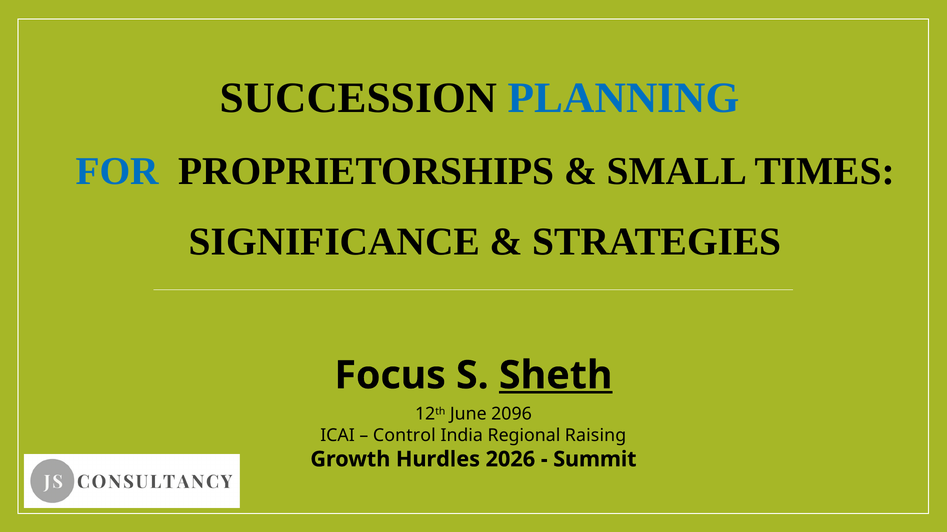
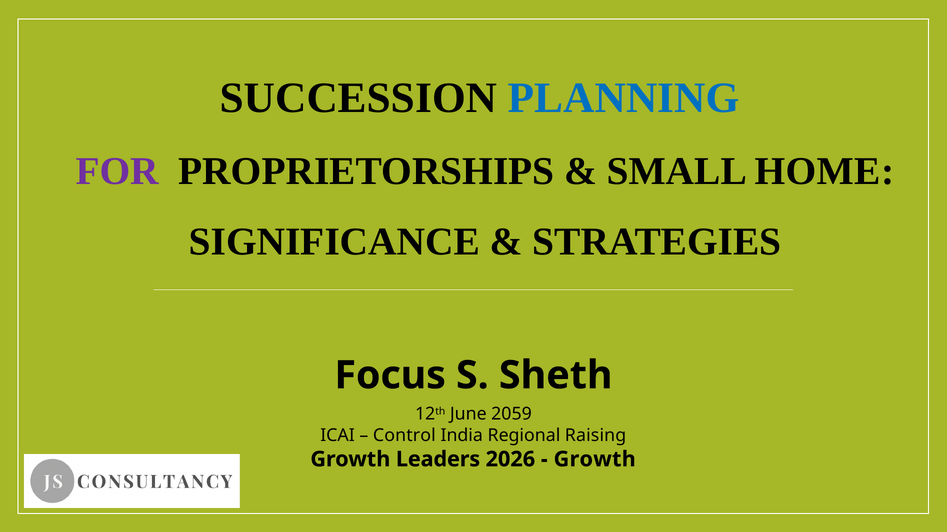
FOR colour: blue -> purple (117, 171)
TIMES: TIMES -> HOME (824, 171)
Sheth underline: present -> none (556, 376)
2096: 2096 -> 2059 (512, 415)
Hurdles: Hurdles -> Leaders (438, 460)
Summit: Summit -> Growth (595, 460)
